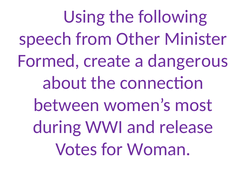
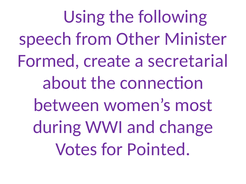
dangerous: dangerous -> secretarial (188, 61)
release: release -> change (186, 127)
Woman: Woman -> Pointed (159, 150)
